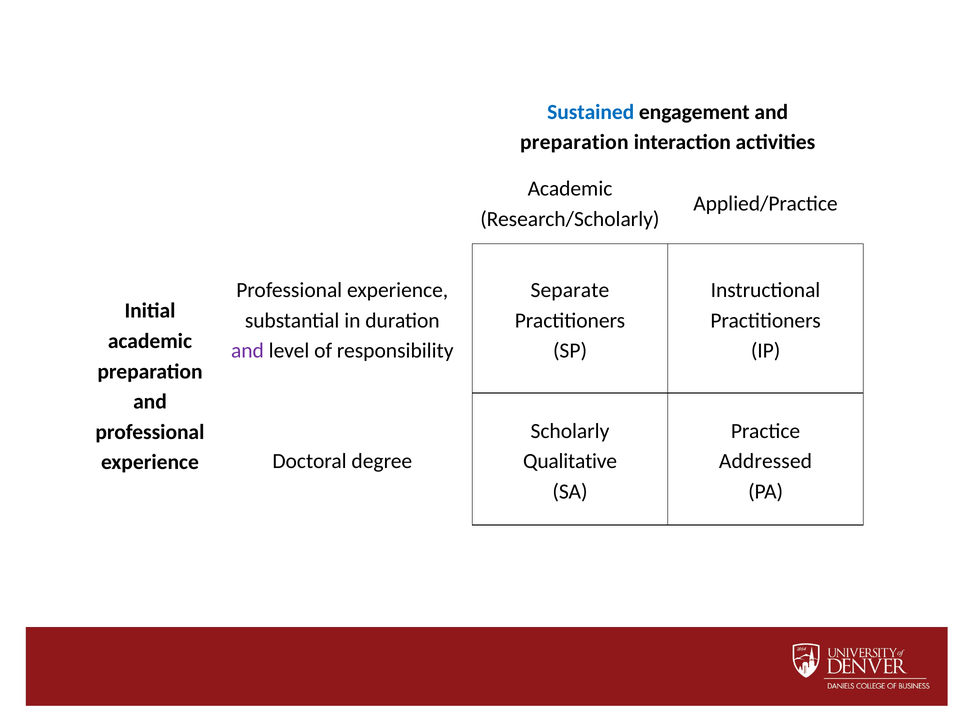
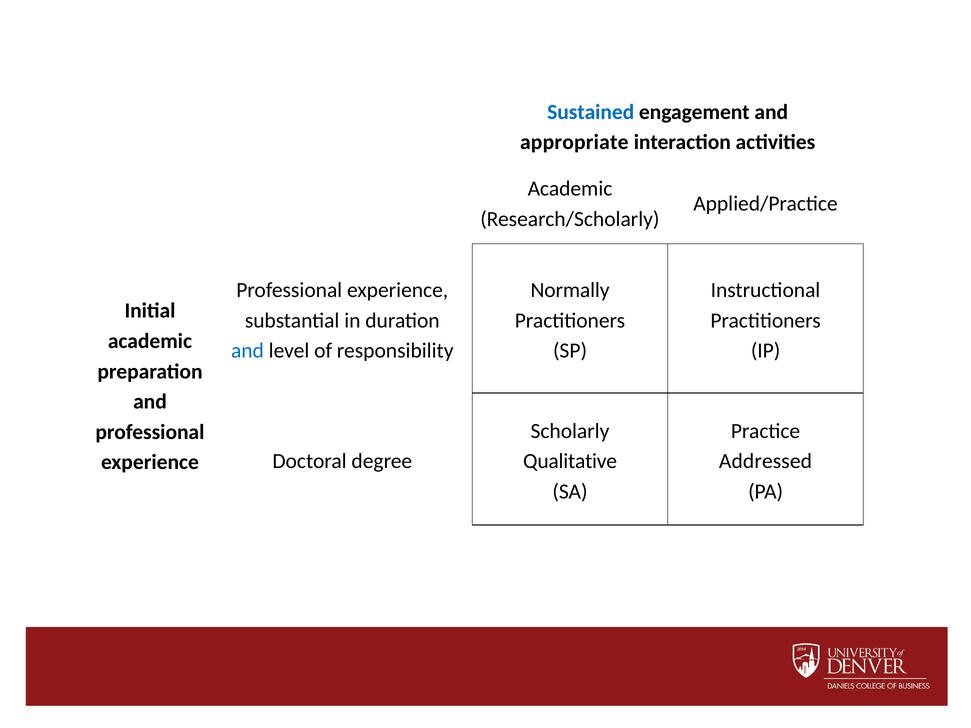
preparation: preparation -> appropriate (574, 142)
Separate: Separate -> Normally (570, 290)
and colour: purple -> blue (247, 351)
